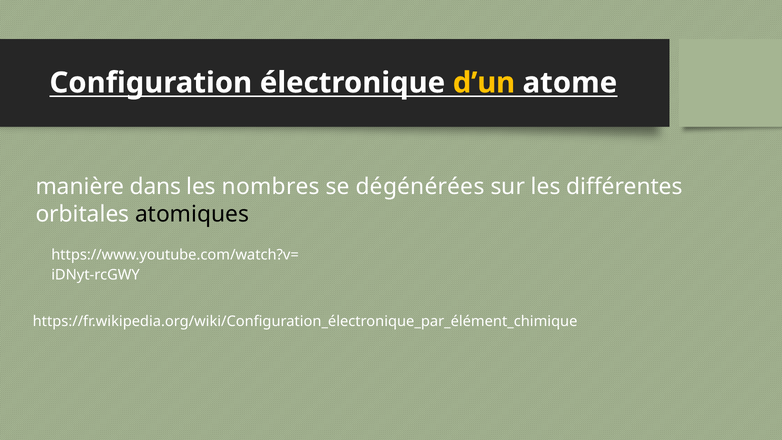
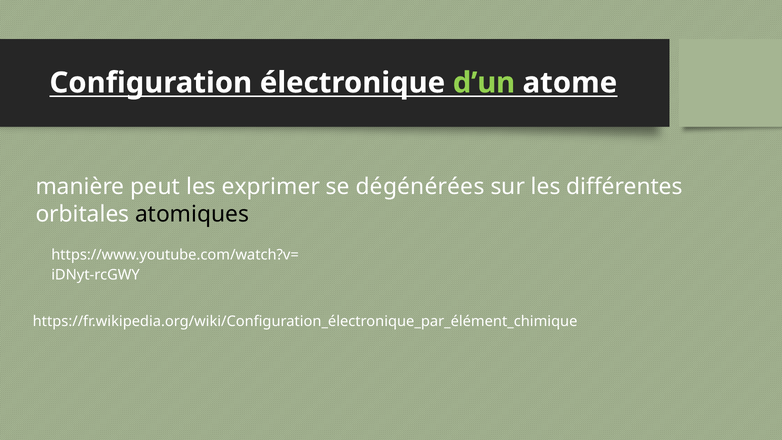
d’un colour: yellow -> light green (484, 83)
dans: dans -> peut (155, 187)
nombres: nombres -> exprimer (271, 187)
